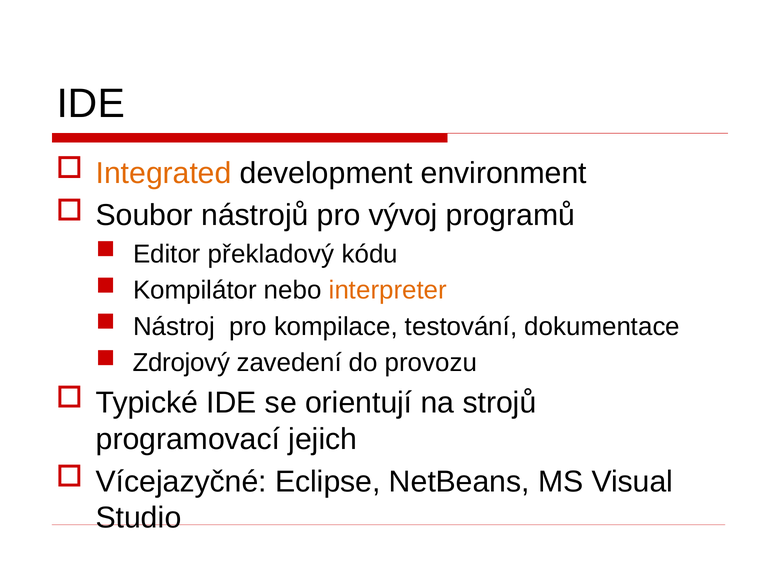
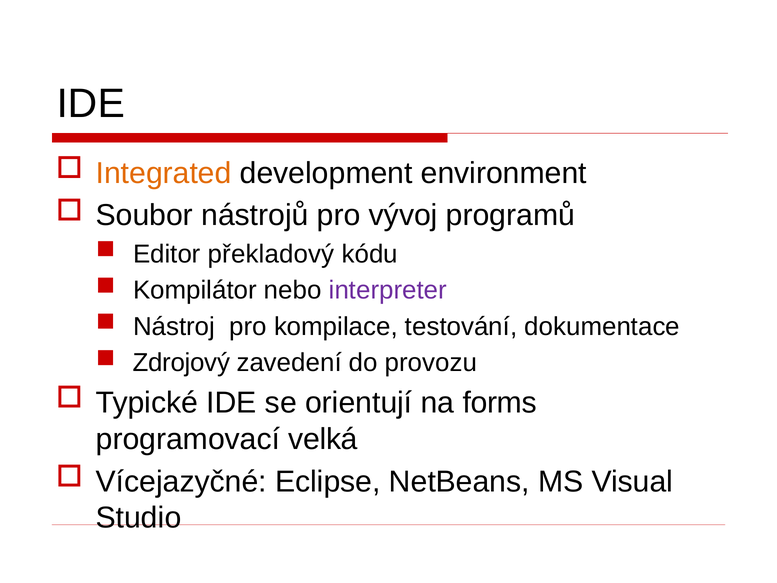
interpreter colour: orange -> purple (388, 290)
strojů: strojů -> forms (500, 403)
jejich: jejich -> velká (323, 439)
